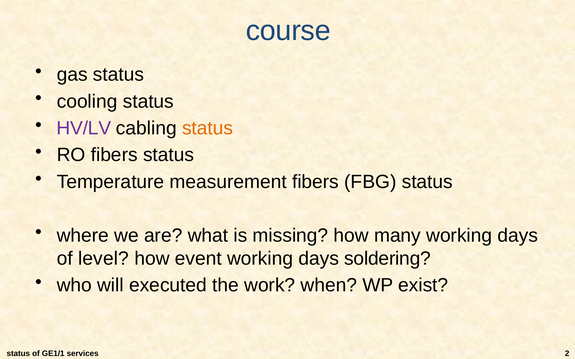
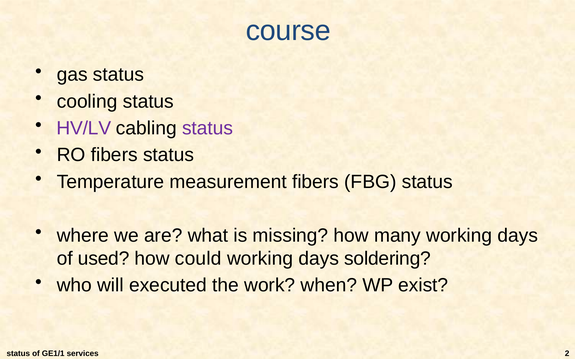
status colour: orange -> purple (208, 128)
level: level -> used (104, 259)
event: event -> could (198, 259)
